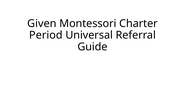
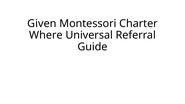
Period: Period -> Where (46, 35)
